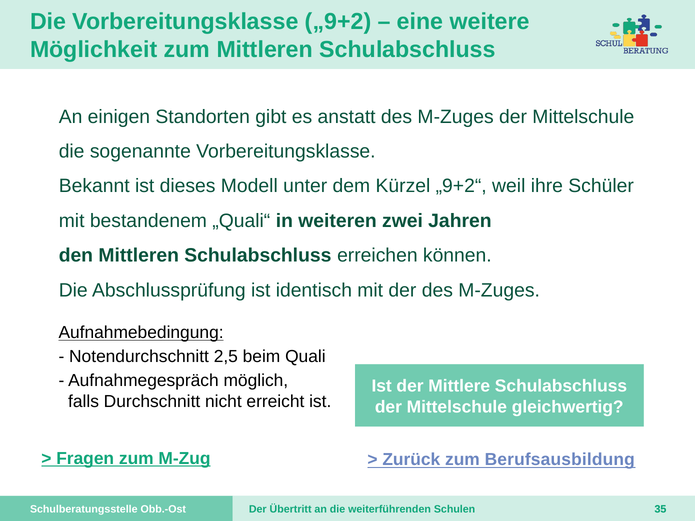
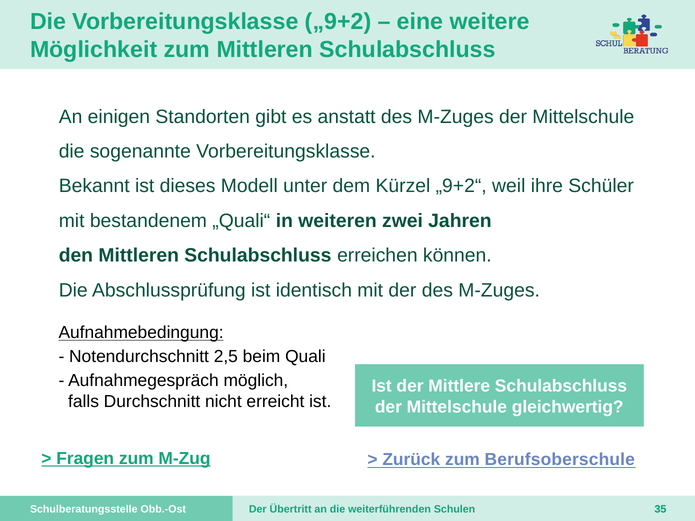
Berufsausbildung: Berufsausbildung -> Berufsoberschule (560, 460)
